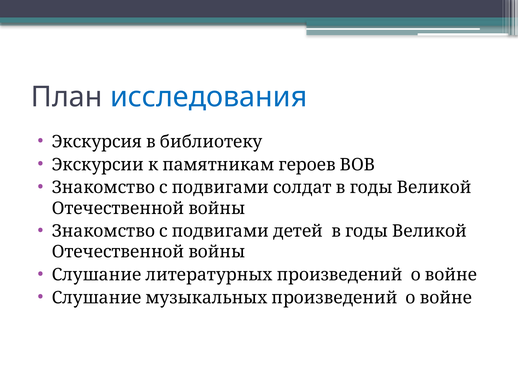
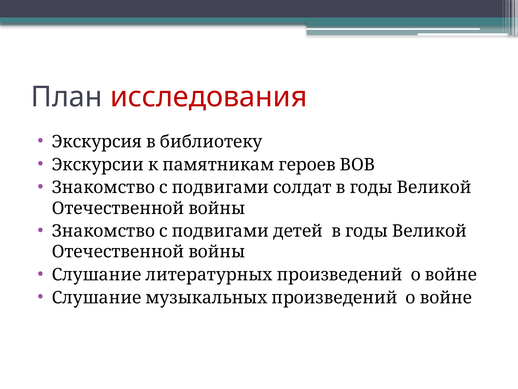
исследования colour: blue -> red (209, 97)
